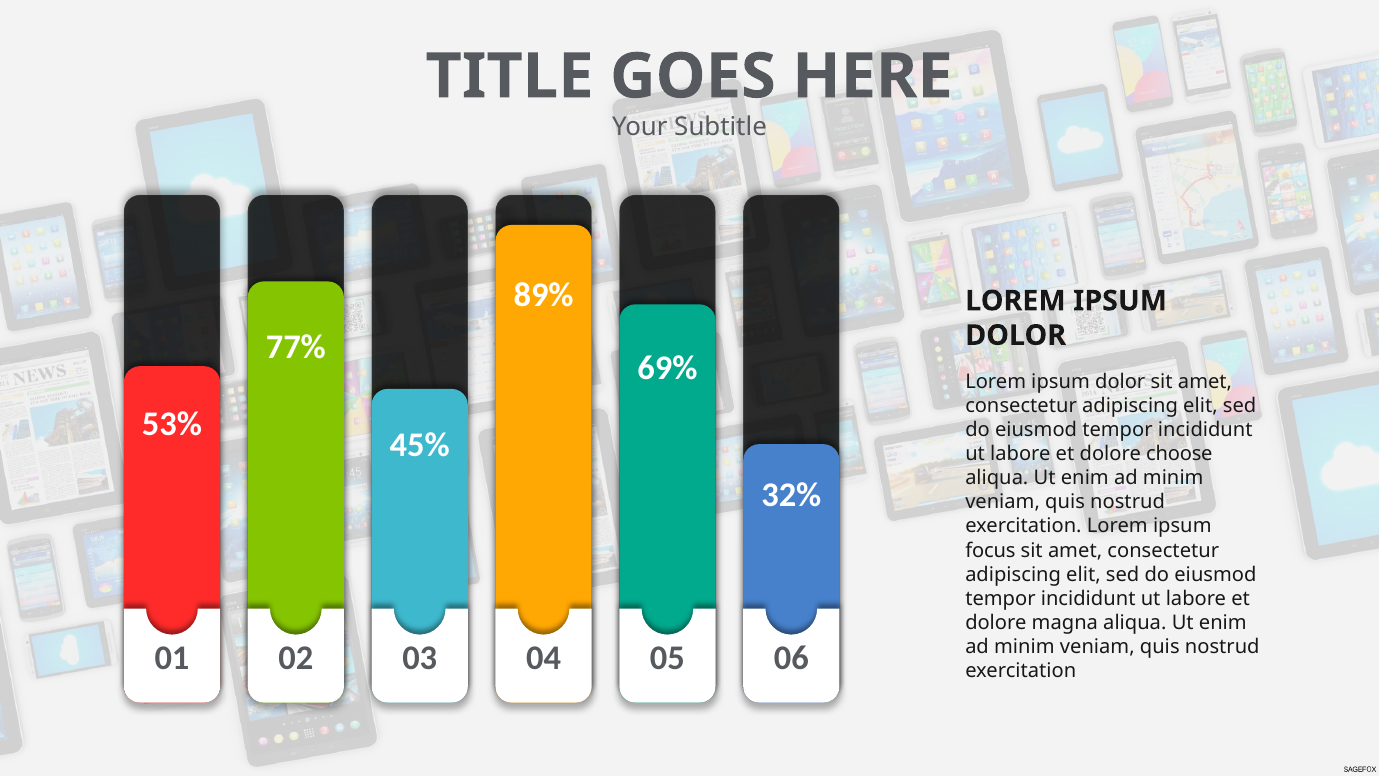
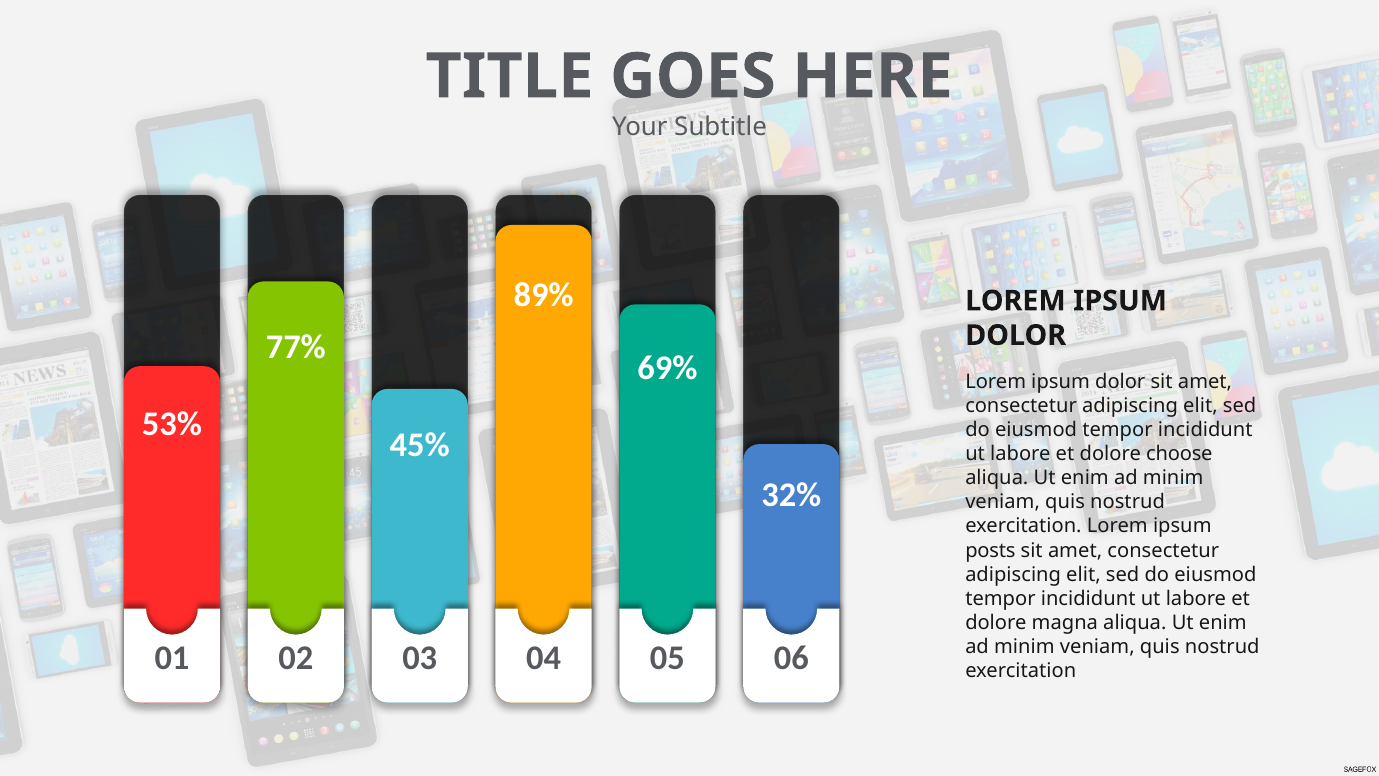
focus: focus -> posts (990, 550)
